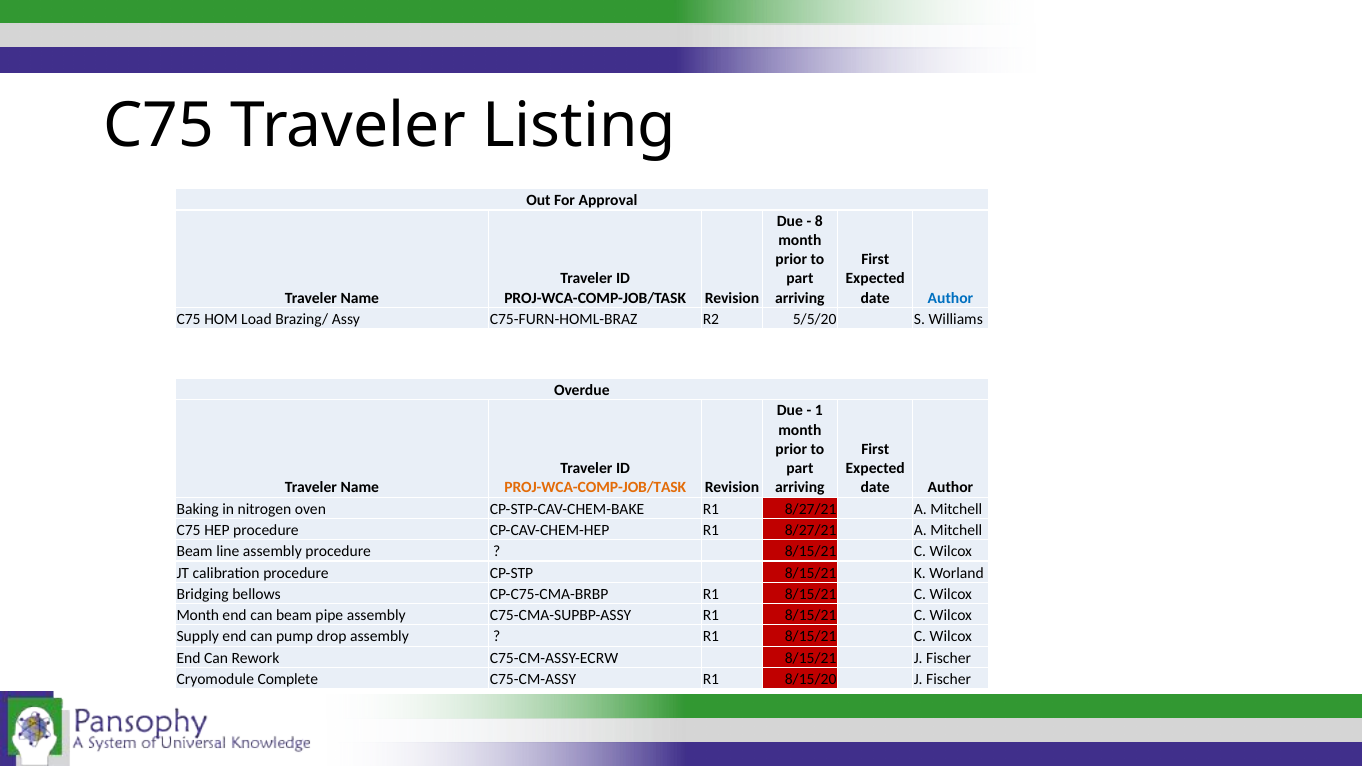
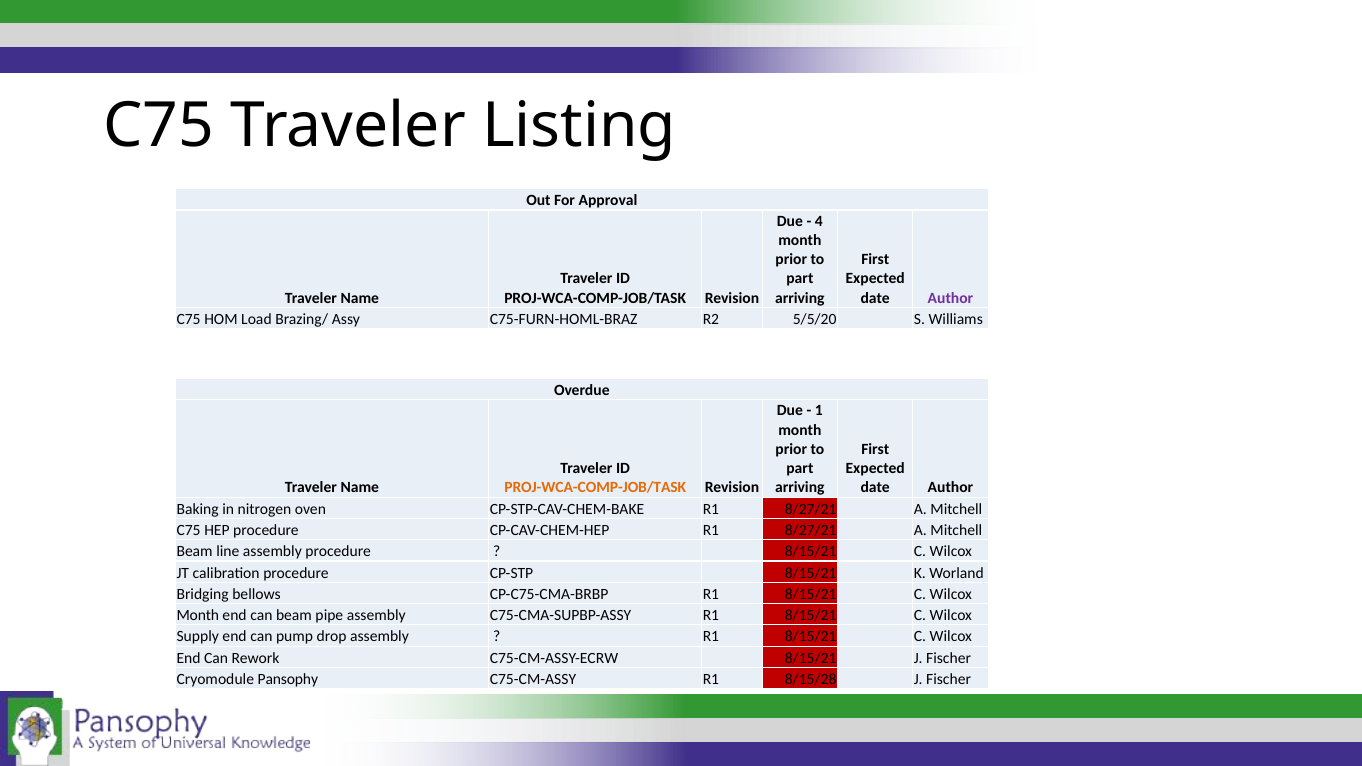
8: 8 -> 4 (819, 221)
Author colour: blue -> purple (950, 298)
Complete: Complete -> Pansophy (288, 679)
8/15/20: 8/15/20 -> 8/15/28 (811, 679)
